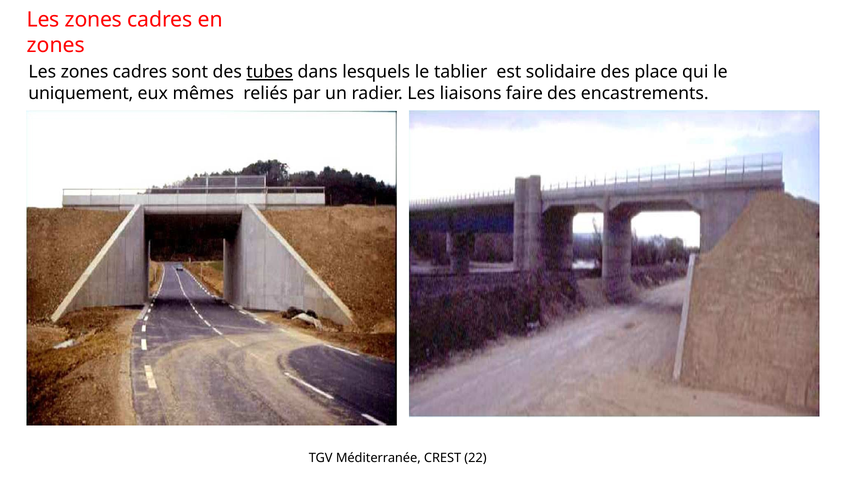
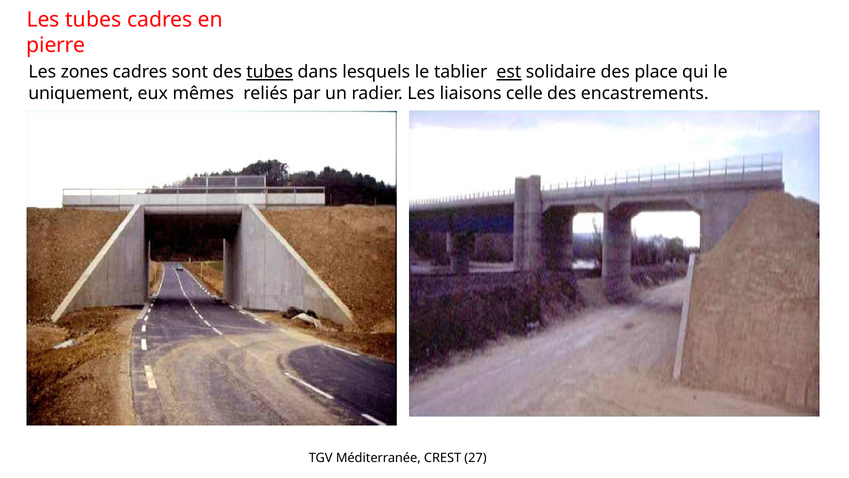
zones: zones -> tubes (93, 20)
zones: zones -> pierre (56, 45)
est underline: none -> present (509, 72)
faire: faire -> celle (524, 93)
22: 22 -> 27 (475, 458)
